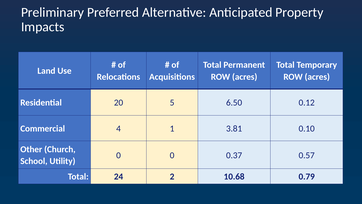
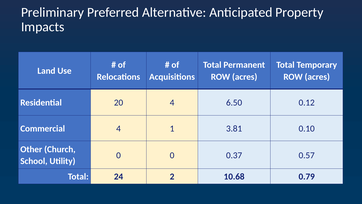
20 5: 5 -> 4 (172, 102)
